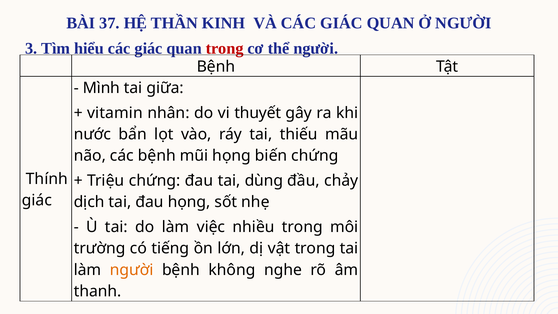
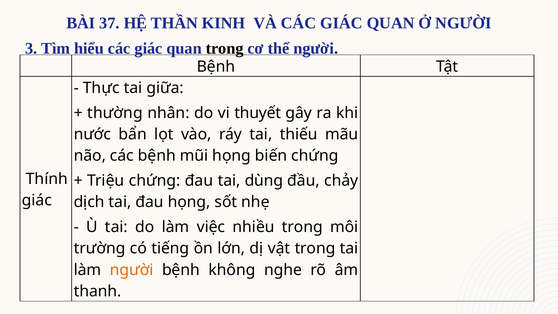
trong colour: red -> black (225, 48)
Mình: Mình -> Thực (101, 88)
vitamin: vitamin -> thường (115, 113)
